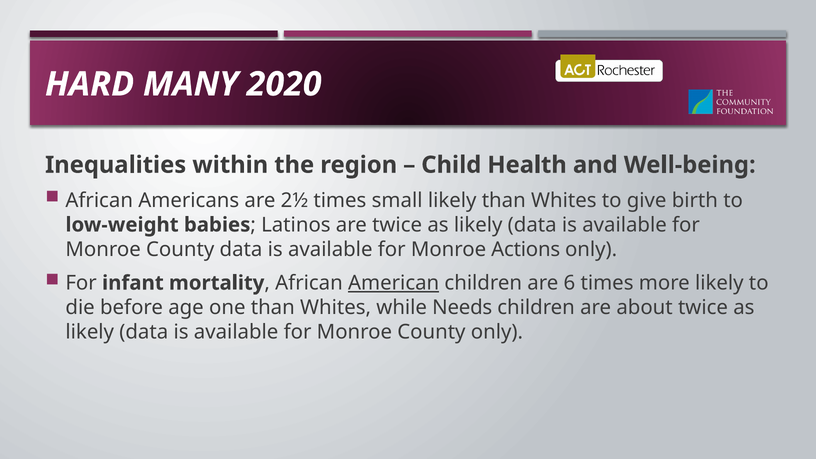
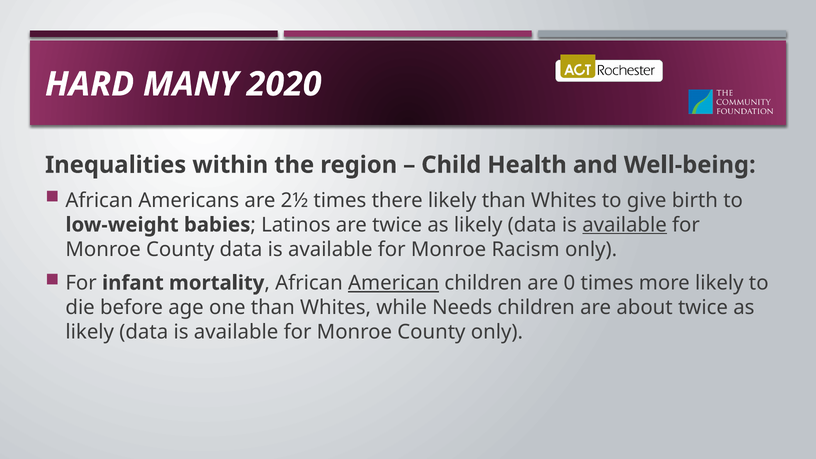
small: small -> there (397, 200)
available underline: none -> present (625, 225)
Actions: Actions -> Racism (526, 249)
6: 6 -> 0 (569, 283)
